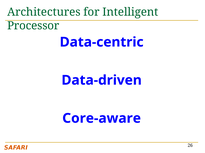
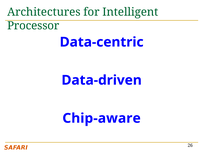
Core-aware: Core-aware -> Chip-aware (102, 119)
